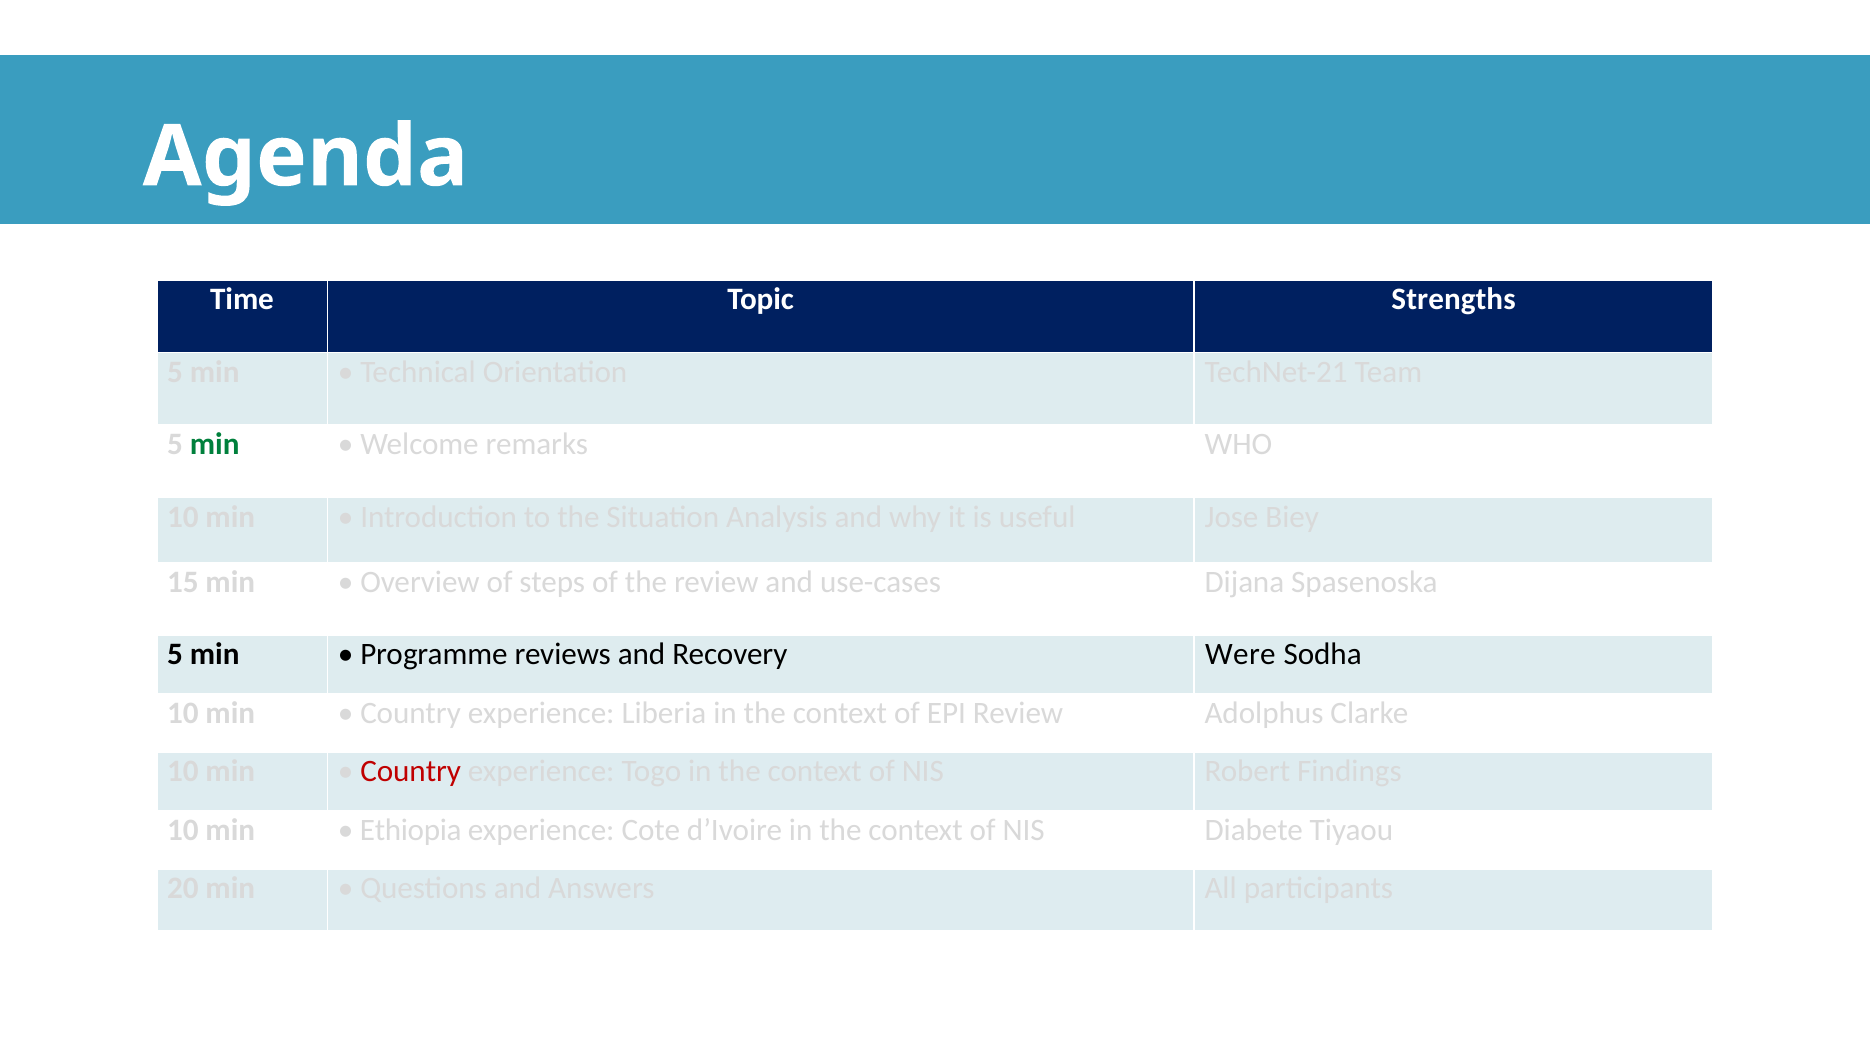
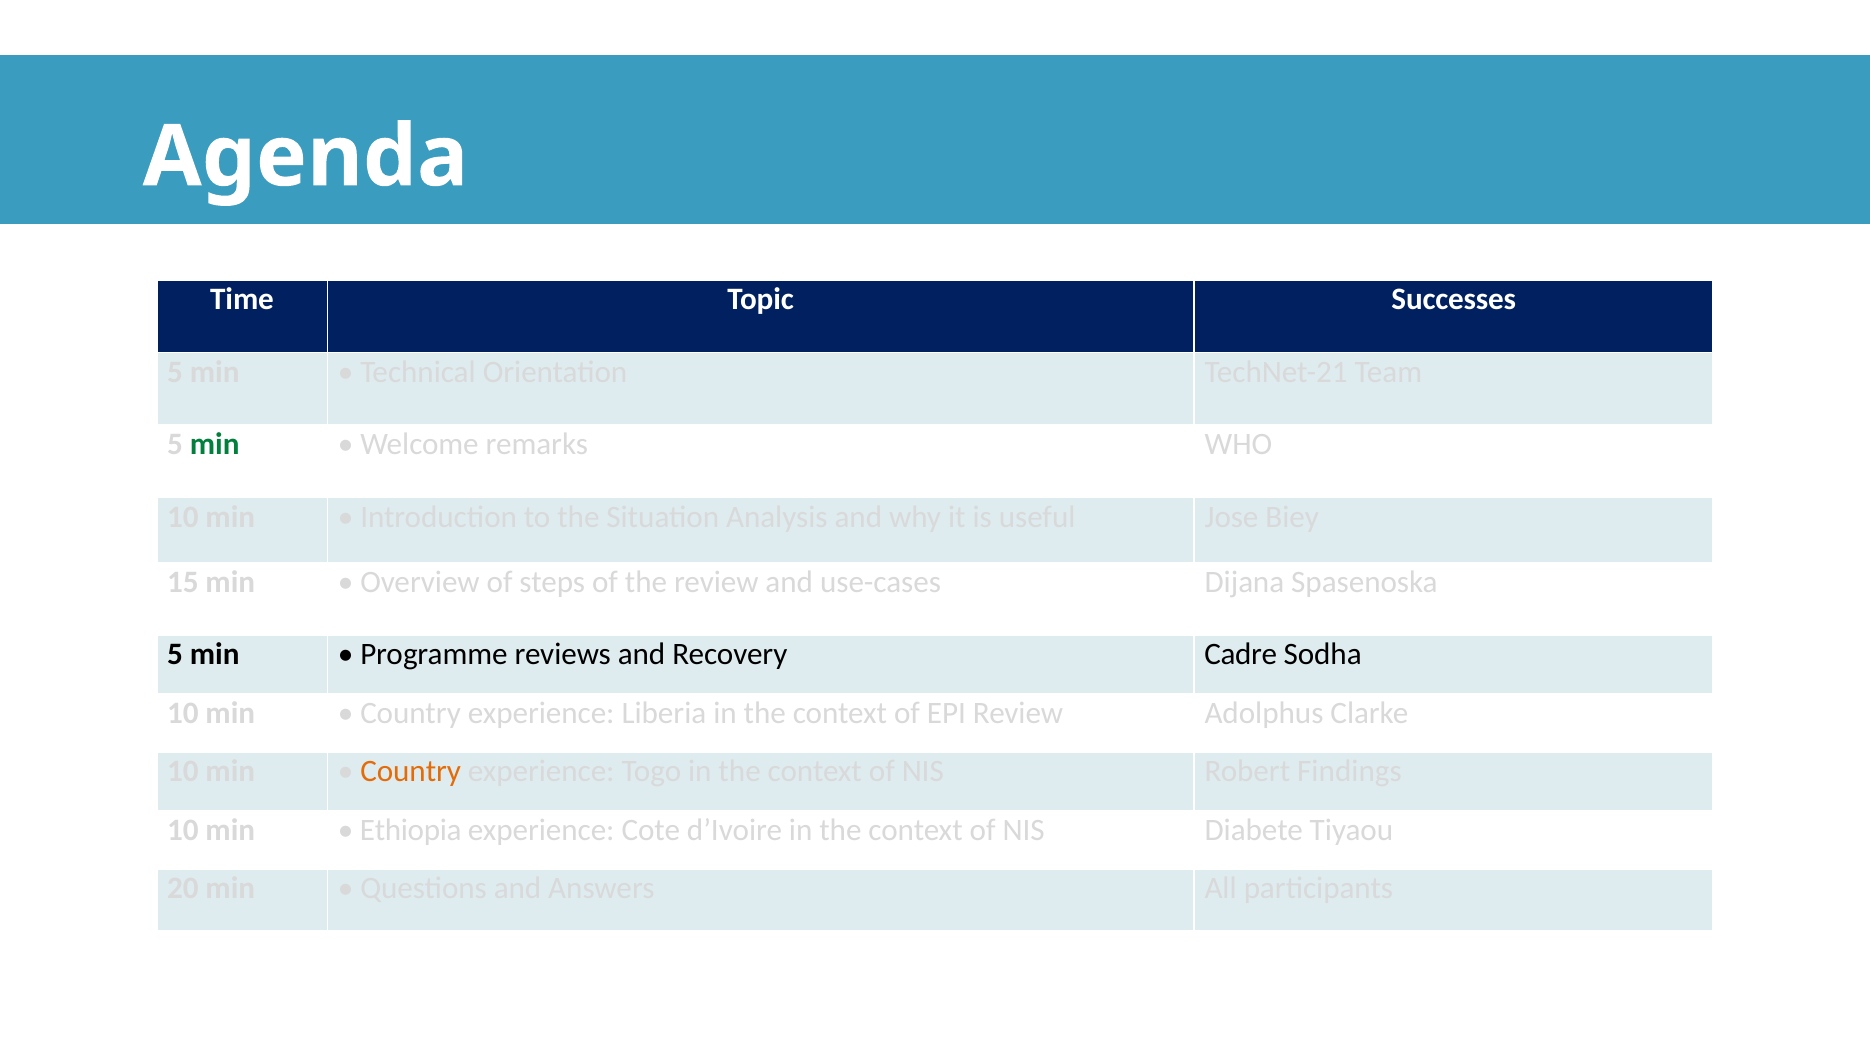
Strengths: Strengths -> Successes (1454, 299)
Were: Were -> Cadre (1241, 654)
Country colour: red -> orange (411, 771)
